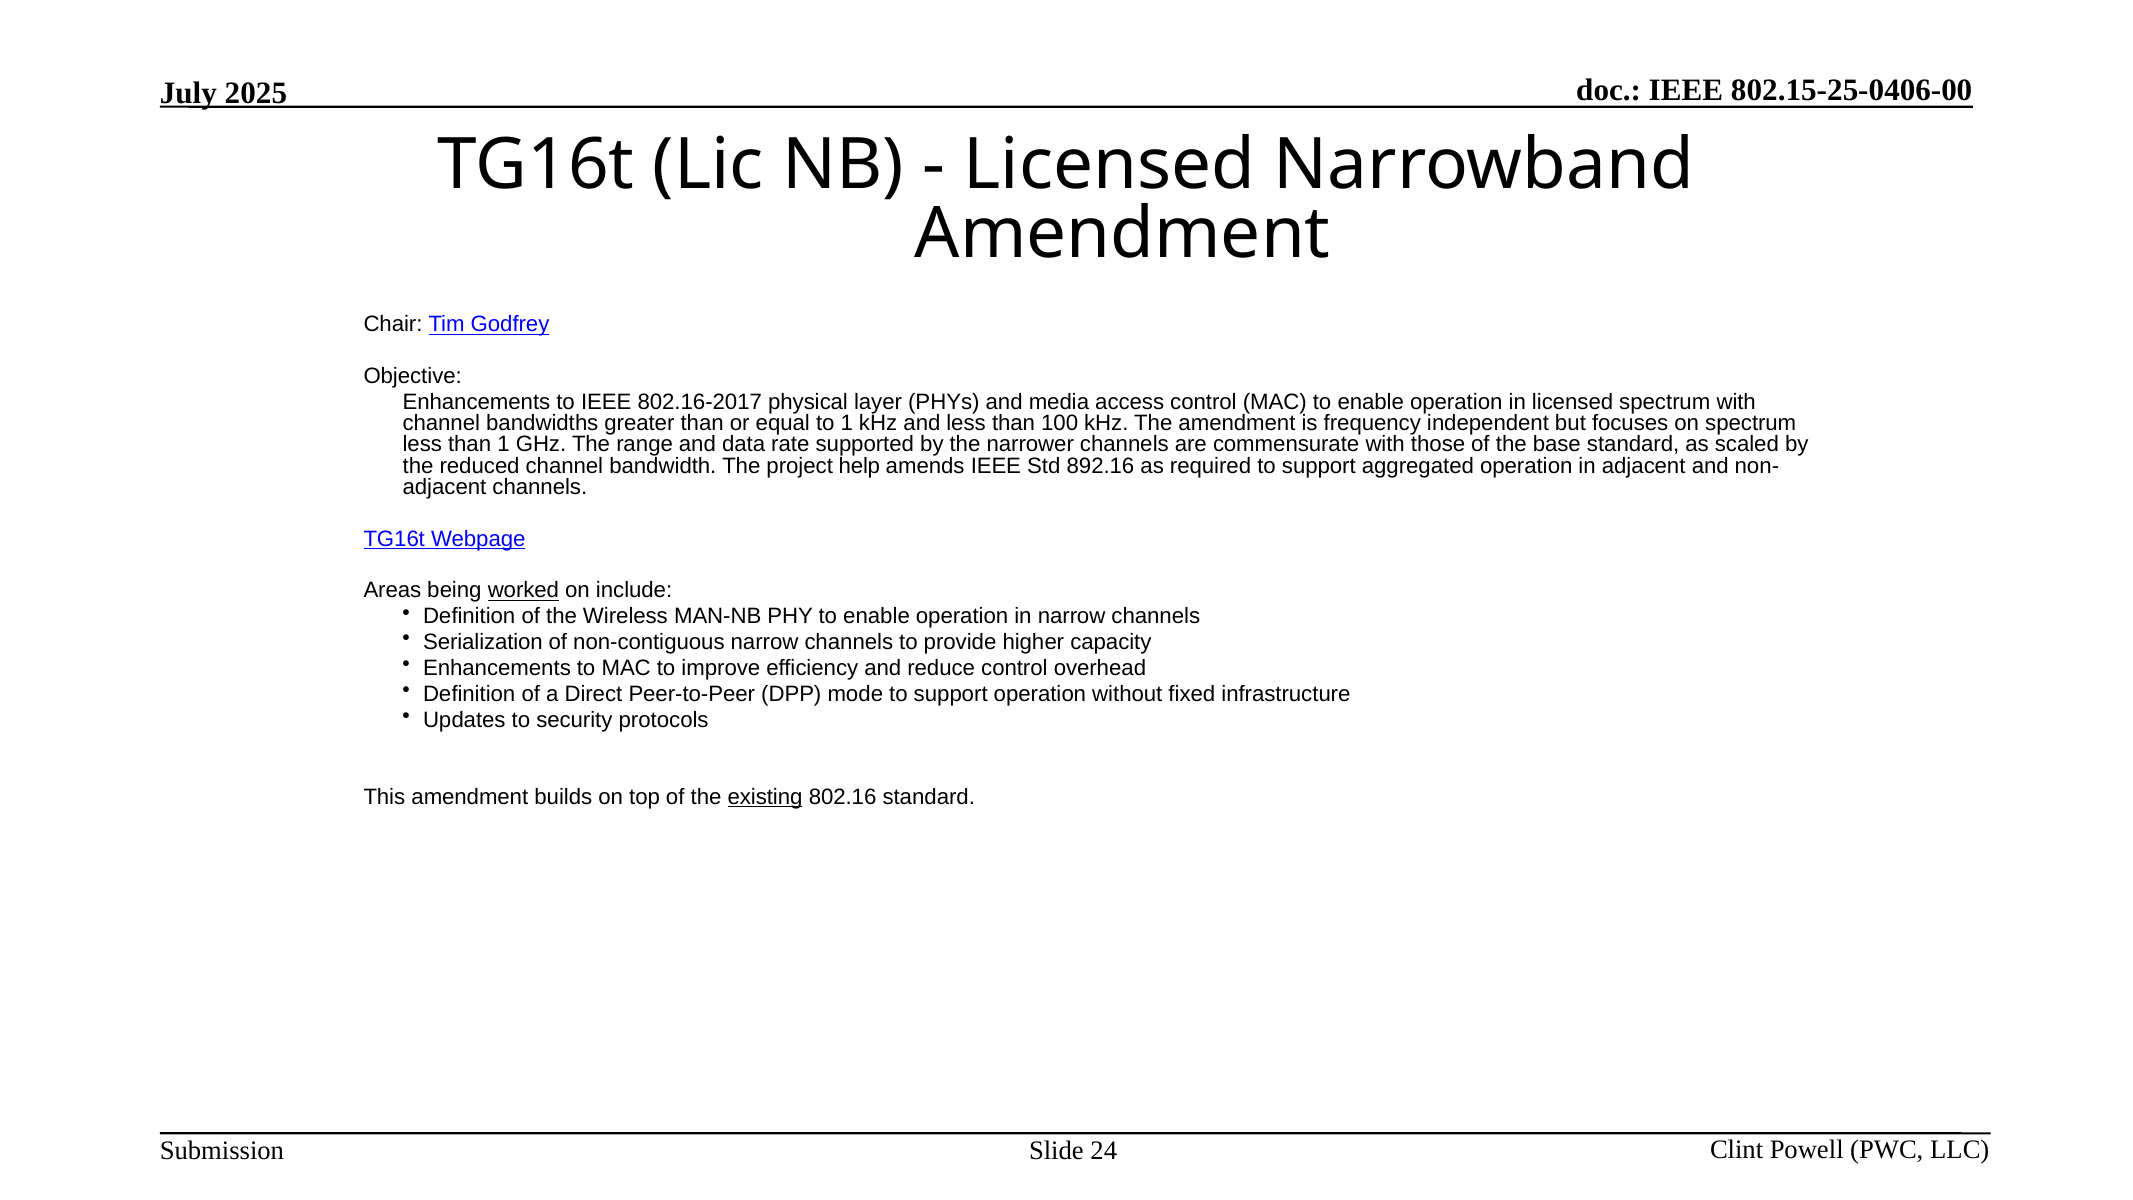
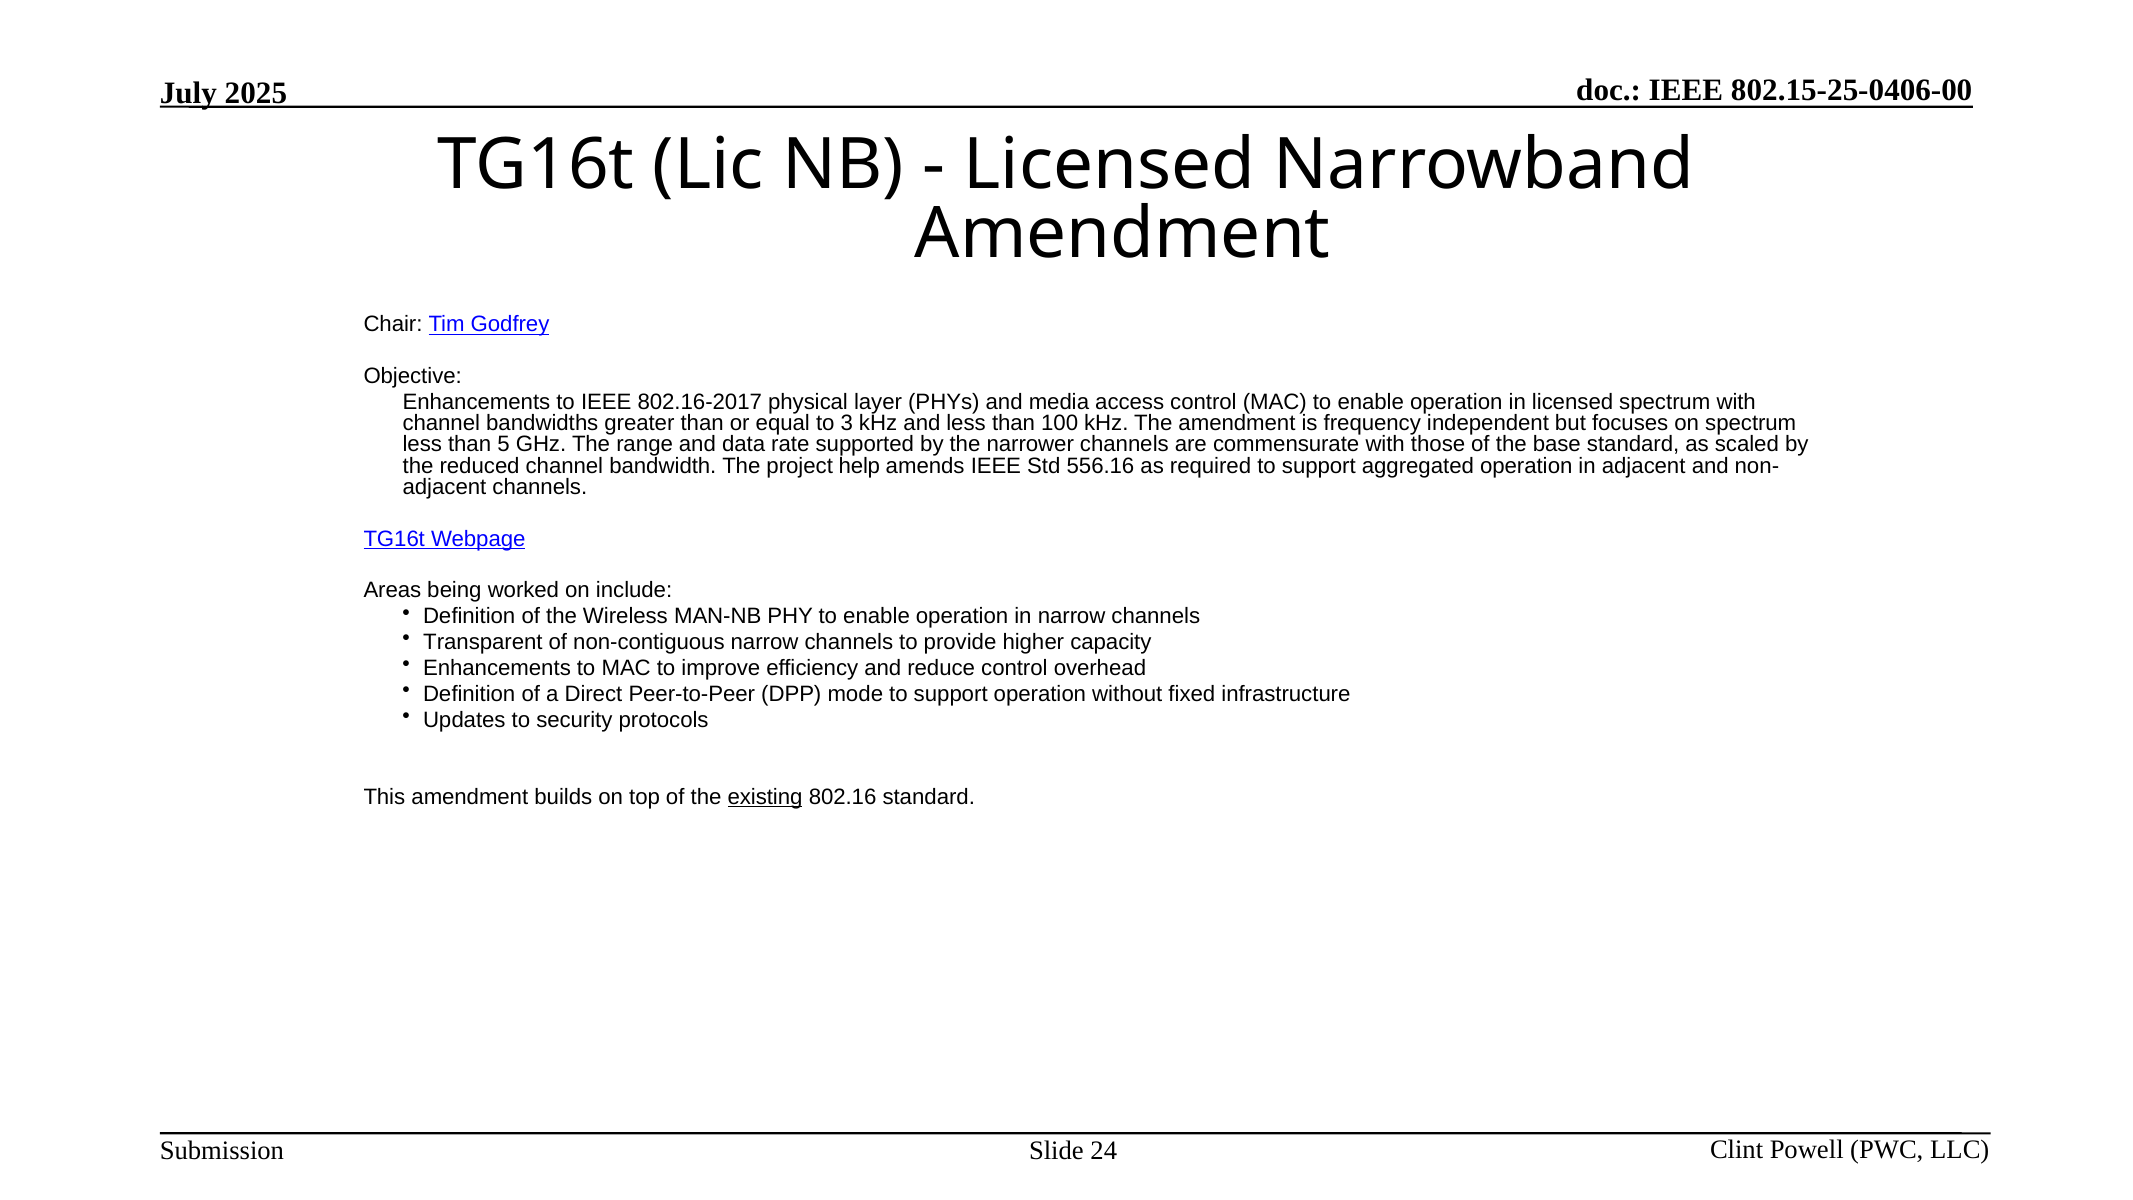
to 1: 1 -> 3 (847, 423)
than 1: 1 -> 5 (504, 445)
892.16: 892.16 -> 556.16 (1101, 466)
worked underline: present -> none (523, 591)
Serialization: Serialization -> Transparent (483, 642)
